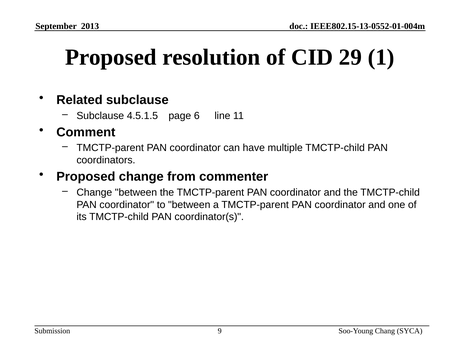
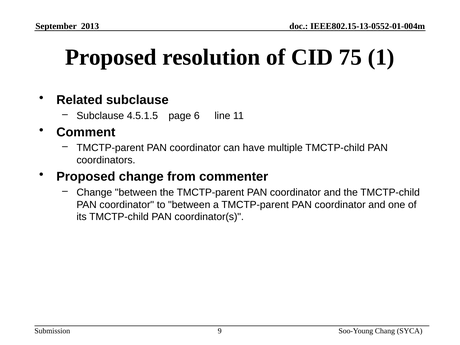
29: 29 -> 75 (350, 57)
